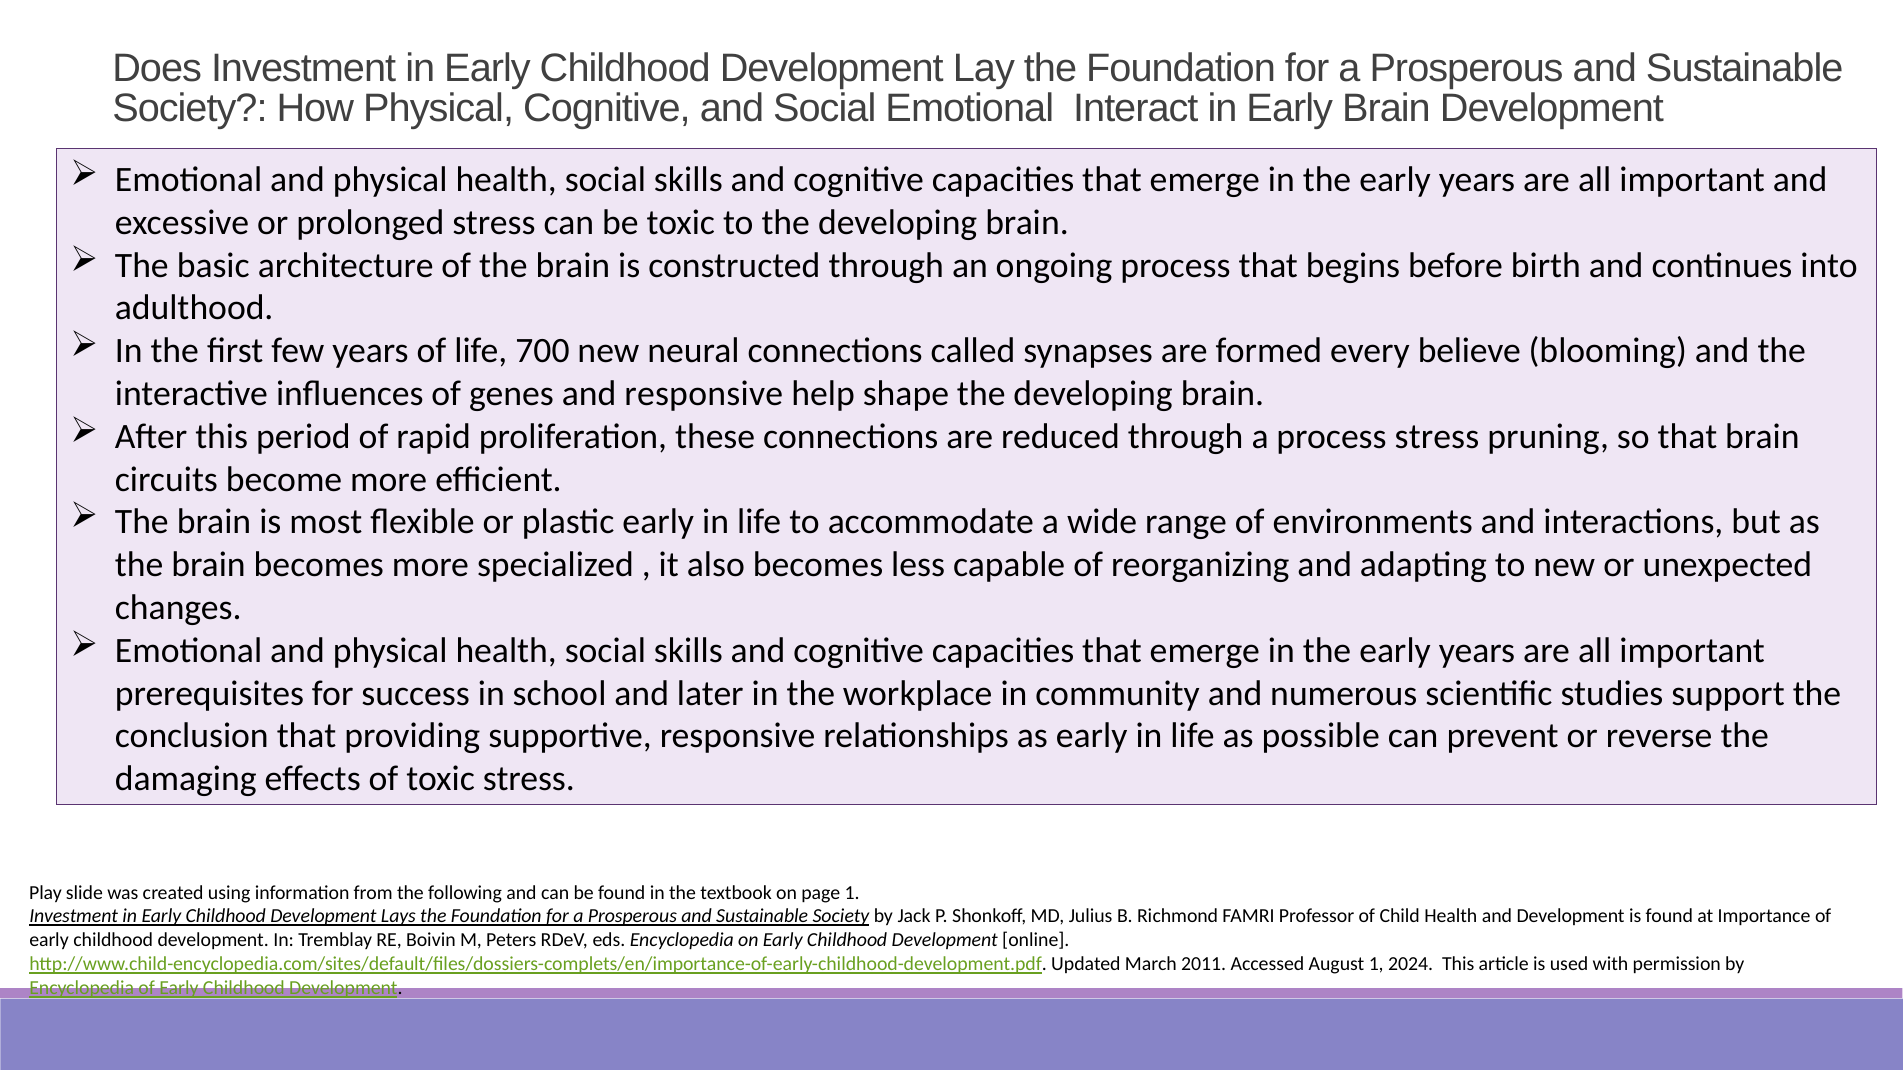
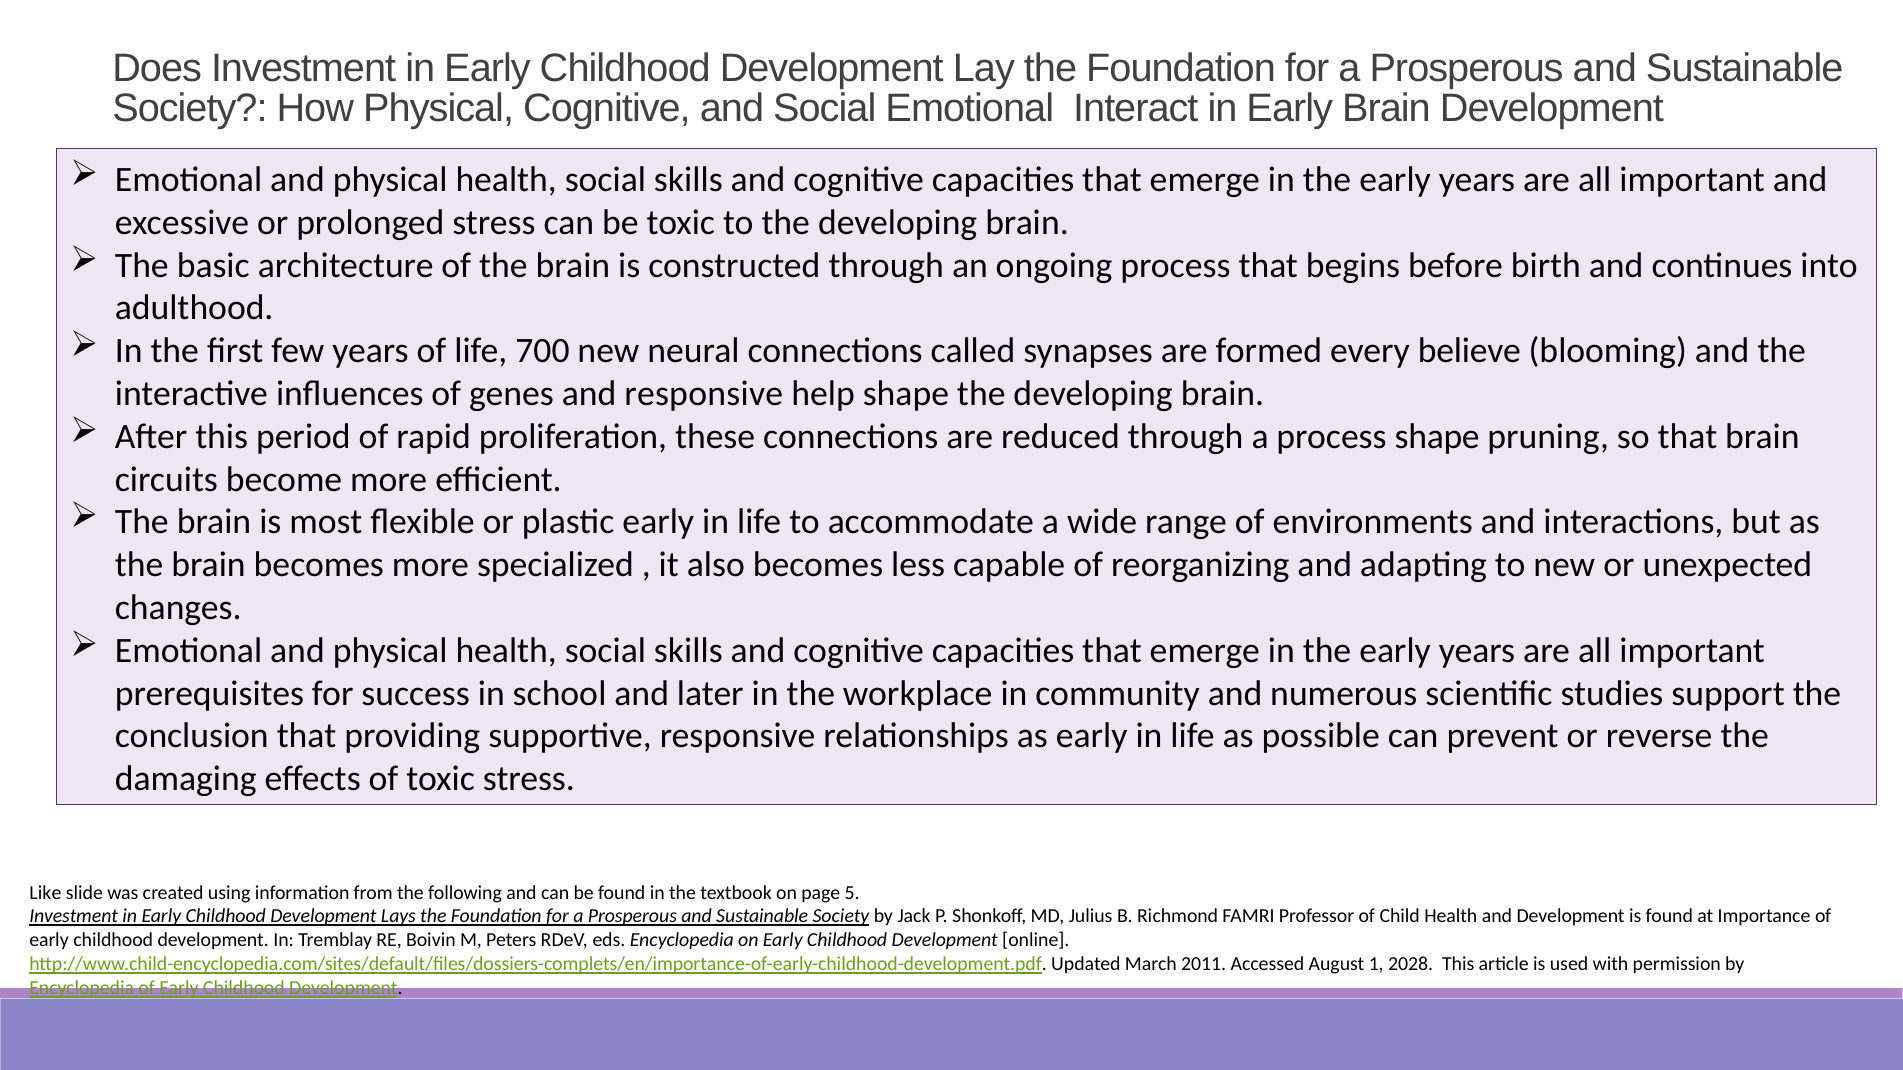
process stress: stress -> shape (1437, 437)
Play: Play -> Like (45, 893)
page 1: 1 -> 5 (852, 893)
2024: 2024 -> 2028 (1411, 965)
